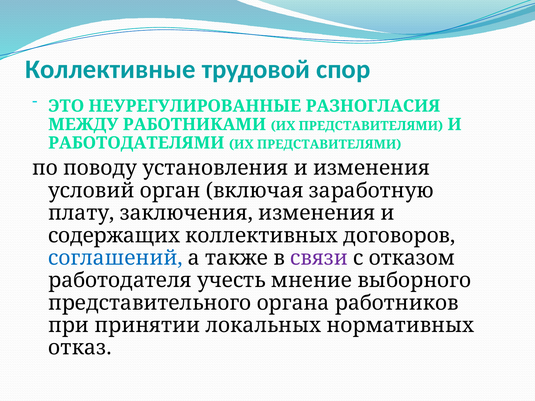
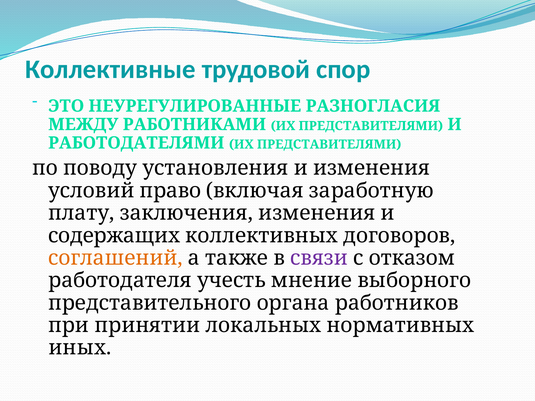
орган: орган -> право (170, 191)
соглашений colour: blue -> orange (115, 258)
отказ: отказ -> иных (80, 348)
